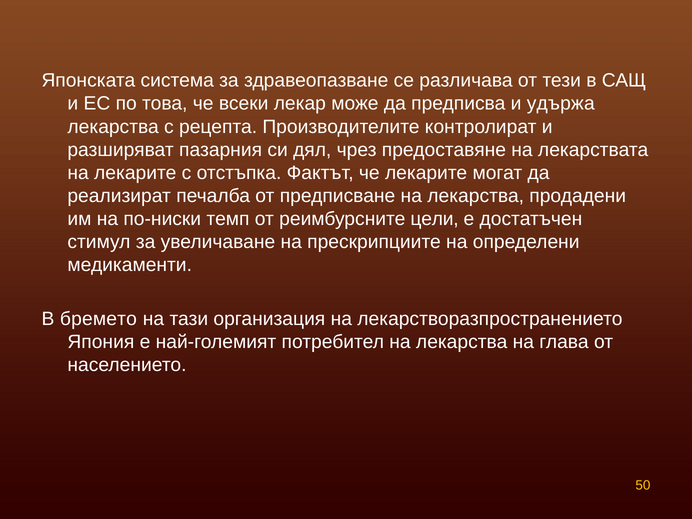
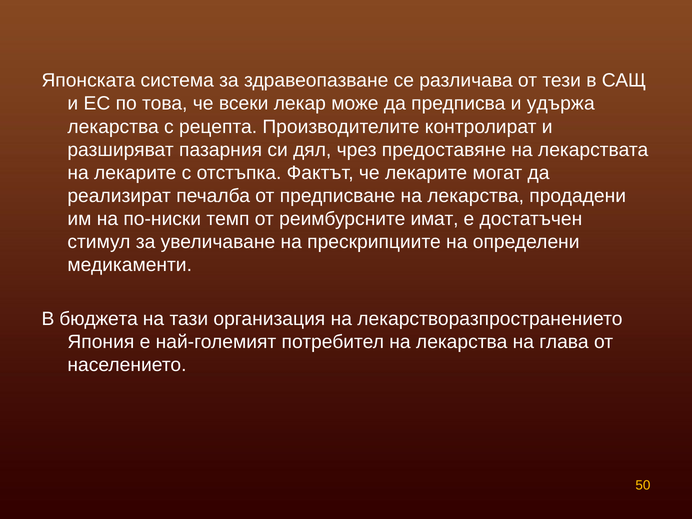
цели: цели -> имат (435, 219)
бремето: бремето -> бюджета (99, 319)
